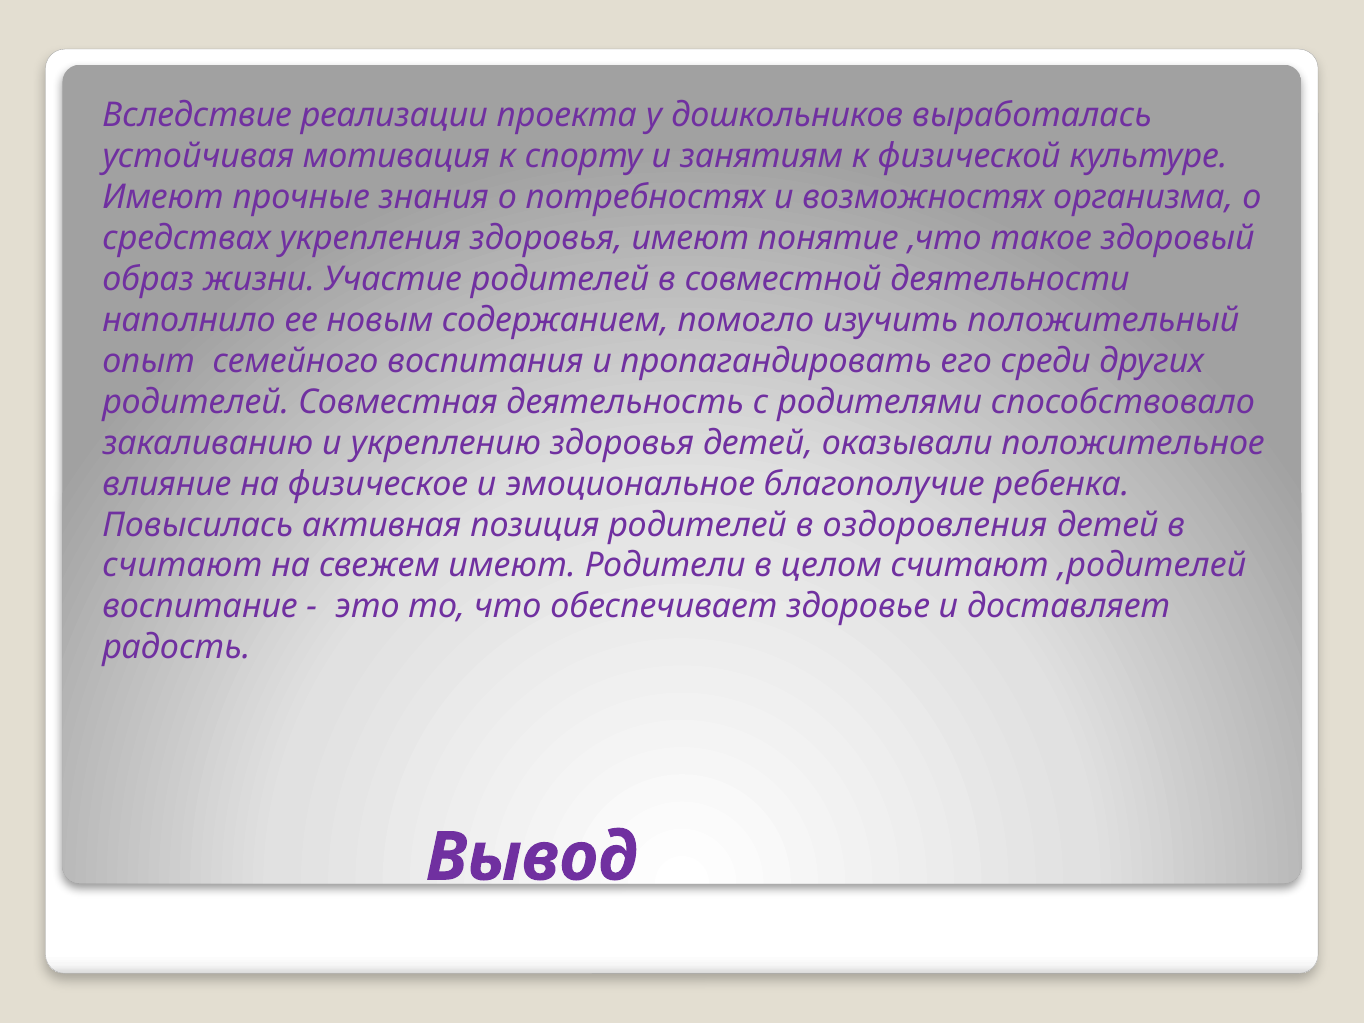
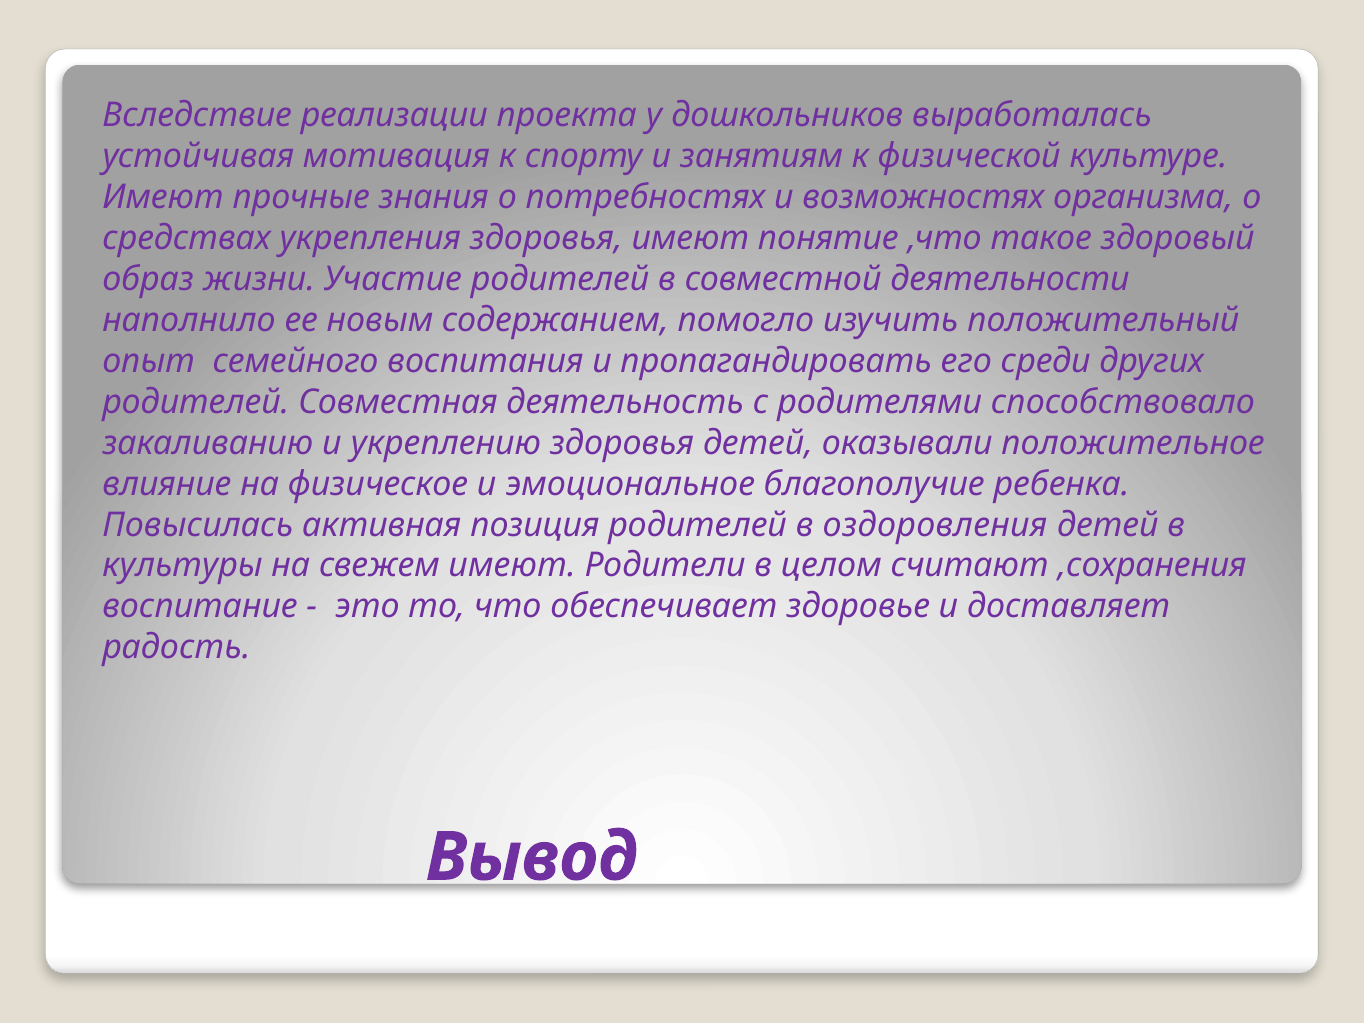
считают: считают -> культуры (182, 566)
,родителей: ,родителей -> ,сохранения (1152, 566)
